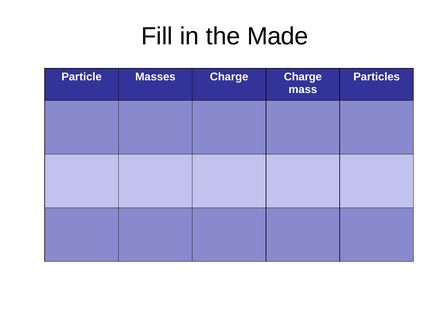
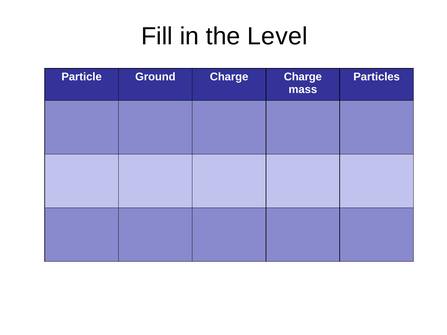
Made: Made -> Level (277, 36)
Masses: Masses -> Ground (155, 77)
